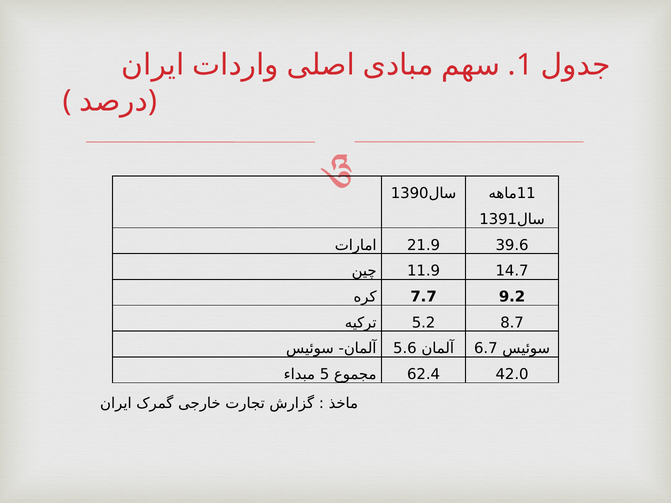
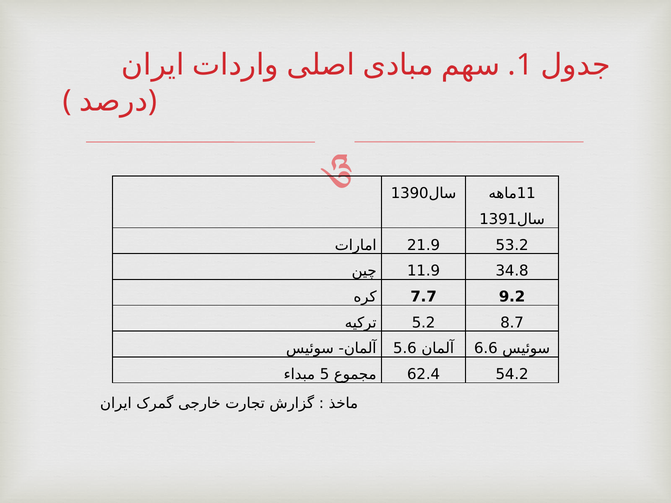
39.6: 39.6 -> 53.2 (512, 245)
14.7: 14.7 -> 34.8 (512, 271)
6.7: 6.7 -> 6.6 (486, 349)
42.0: 42.0 -> 54.2 (512, 375)
